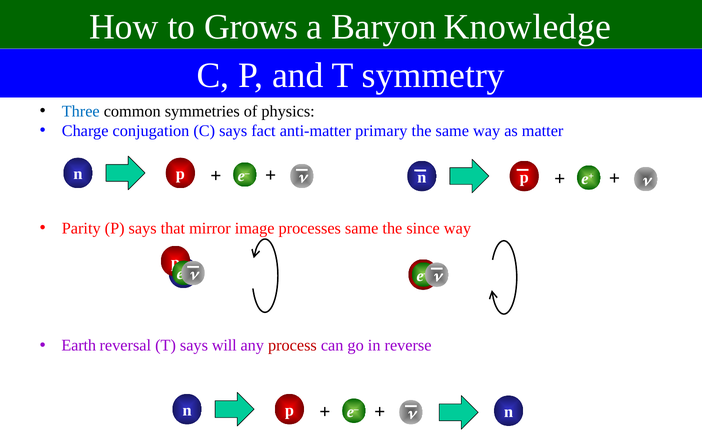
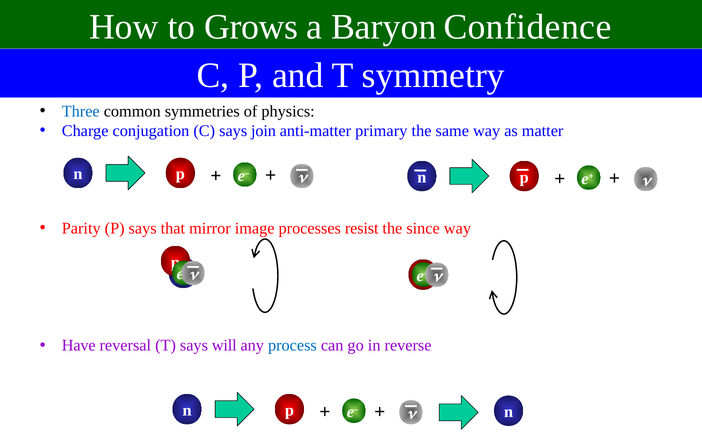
Knowledge: Knowledge -> Confidence (528, 27)
fact: fact -> join (264, 131)
processes same: same -> resist (362, 228)
Earth: Earth -> Have (79, 345)
process colour: red -> blue (292, 345)
